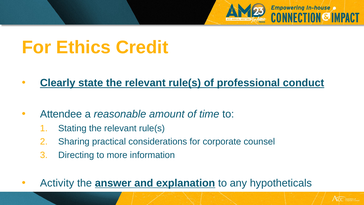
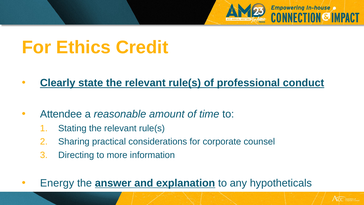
Activity: Activity -> Energy (57, 183)
